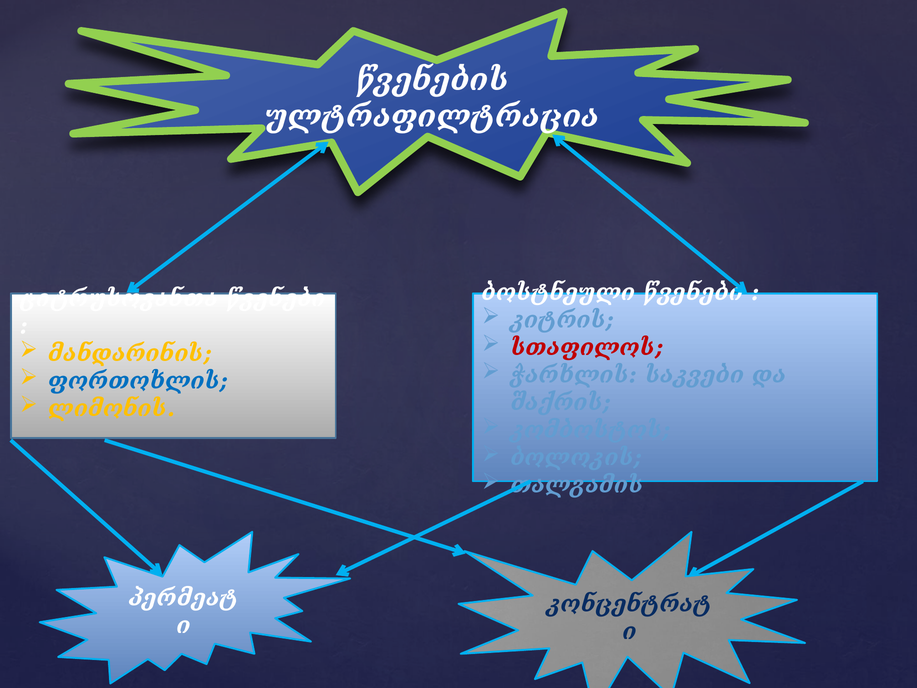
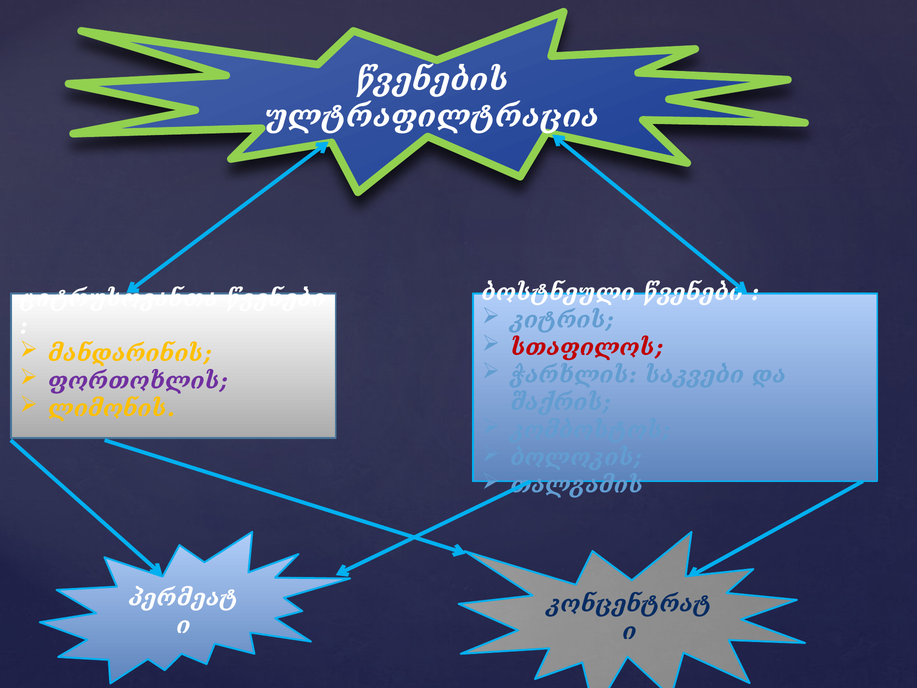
ფორთოხლის colour: blue -> purple (138, 381)
